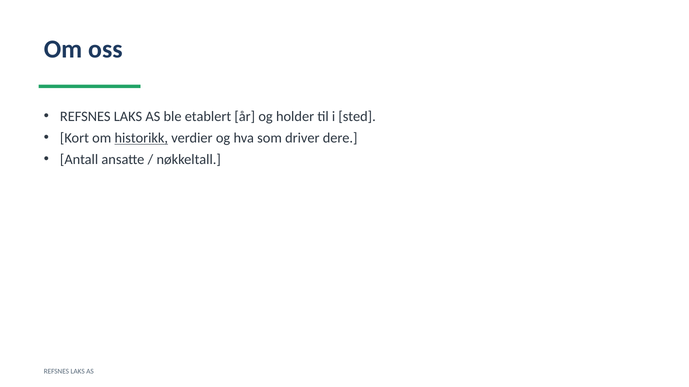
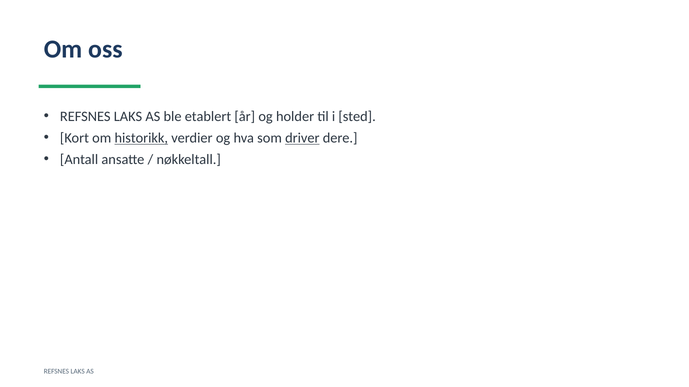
driver underline: none -> present (302, 138)
